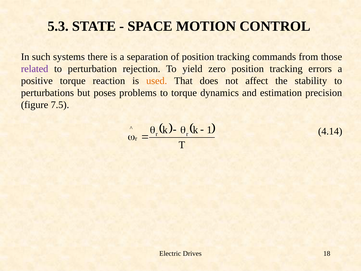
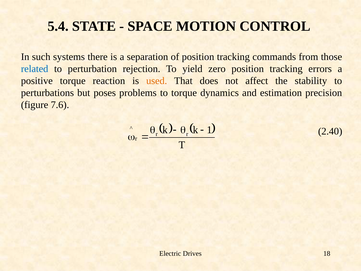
5.3: 5.3 -> 5.4 (58, 26)
related colour: purple -> blue (35, 69)
7.5: 7.5 -> 7.6 (60, 105)
4.14: 4.14 -> 2.40 (330, 131)
